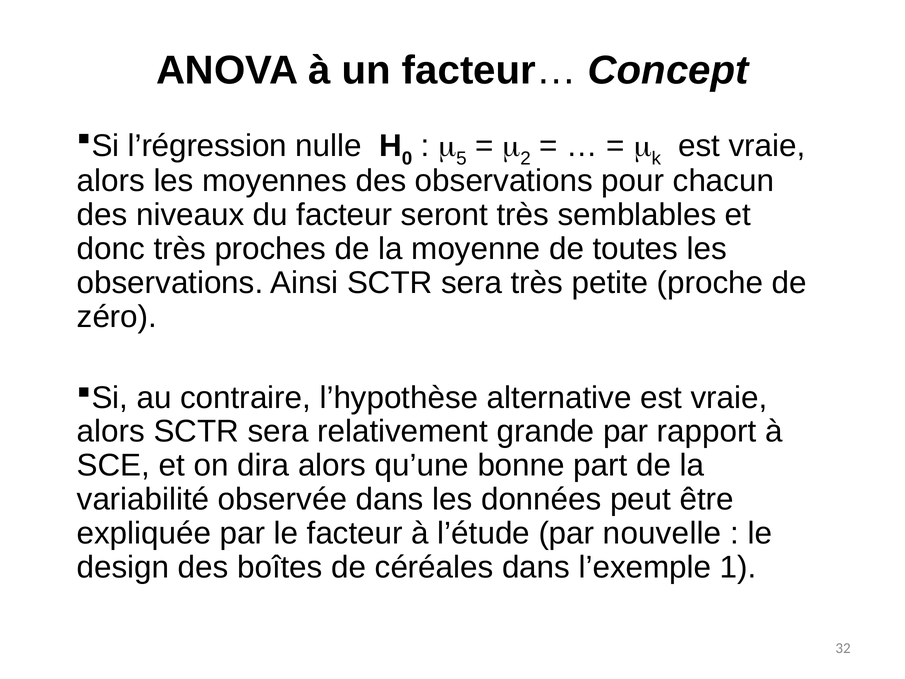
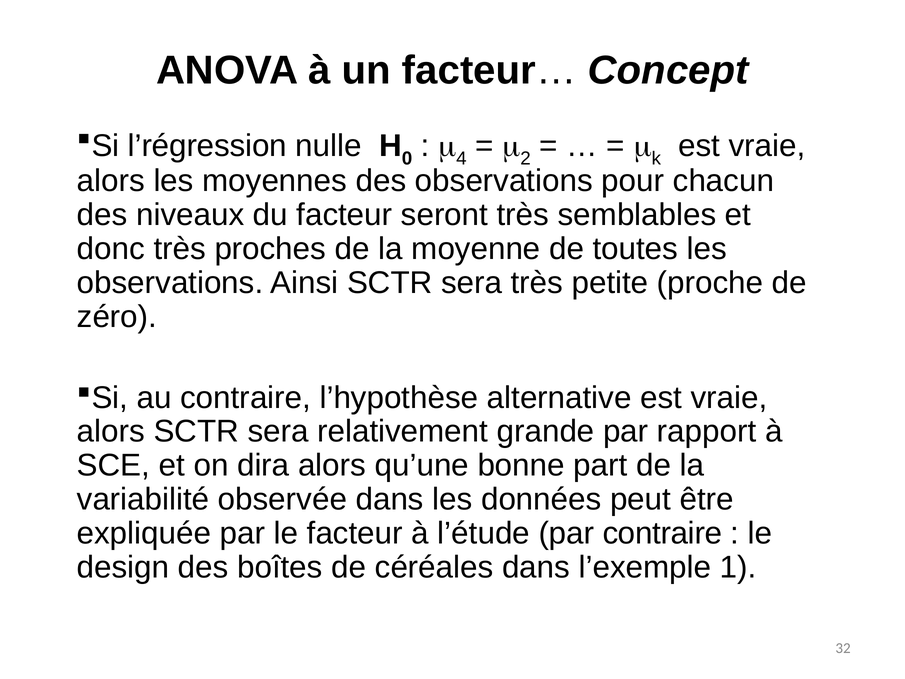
5: 5 -> 4 (461, 158)
par nouvelle: nouvelle -> contraire (662, 533)
